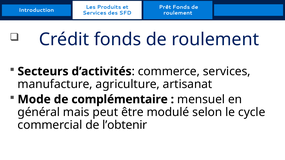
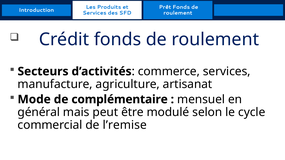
l’obtenir: l’obtenir -> l’remise (125, 125)
